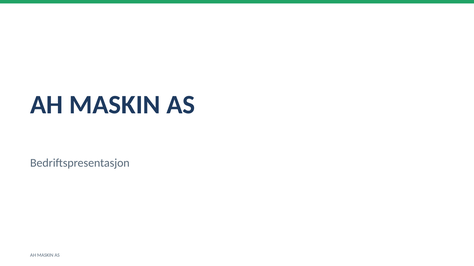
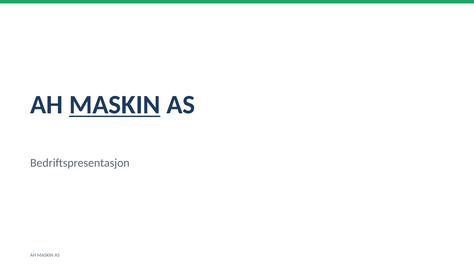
MASKIN underline: none -> present (115, 105)
